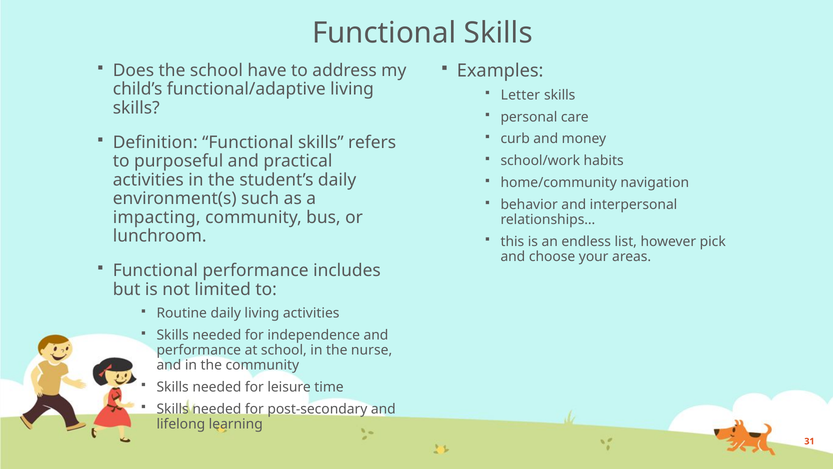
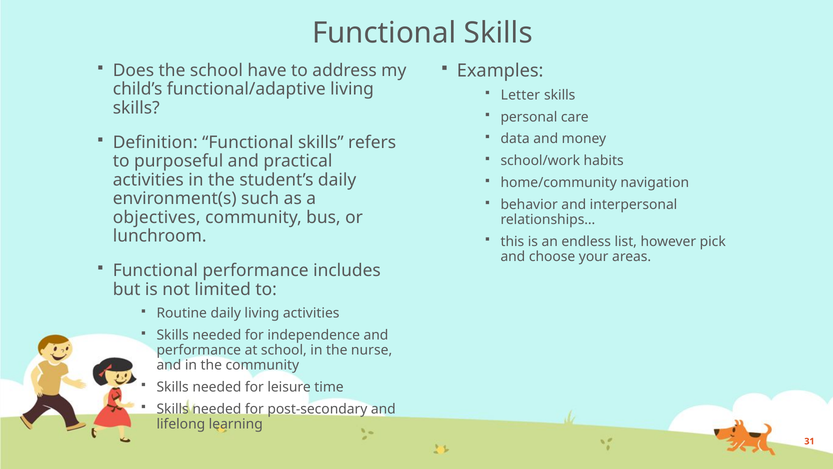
curb: curb -> data (515, 139)
impacting: impacting -> objectives (157, 217)
